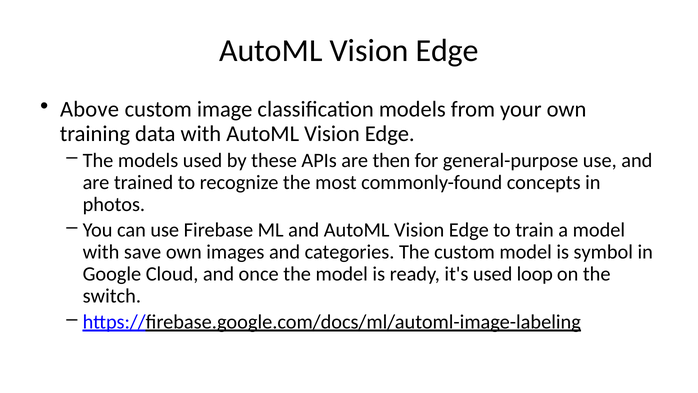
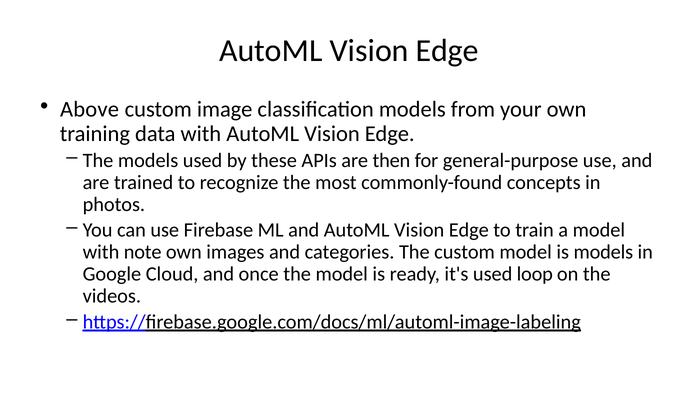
save: save -> note (143, 252)
is symbol: symbol -> models (603, 252)
switch: switch -> videos (112, 296)
